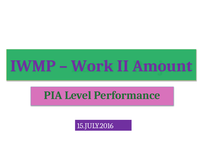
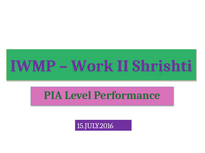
Amount: Amount -> Shrishti (162, 66)
